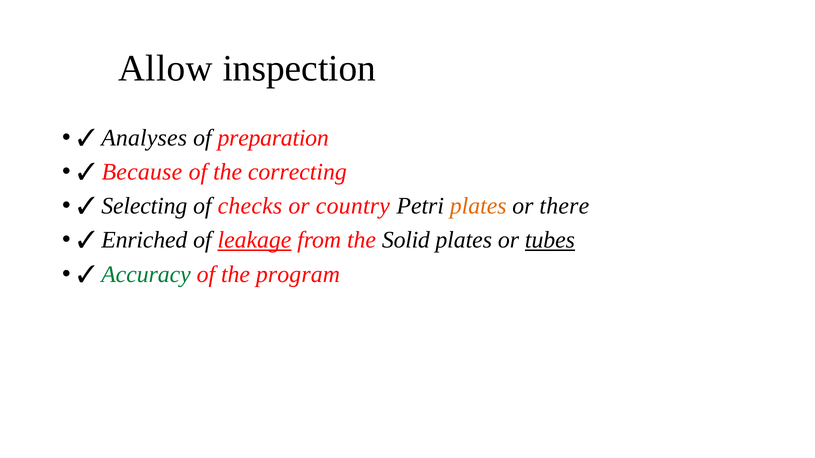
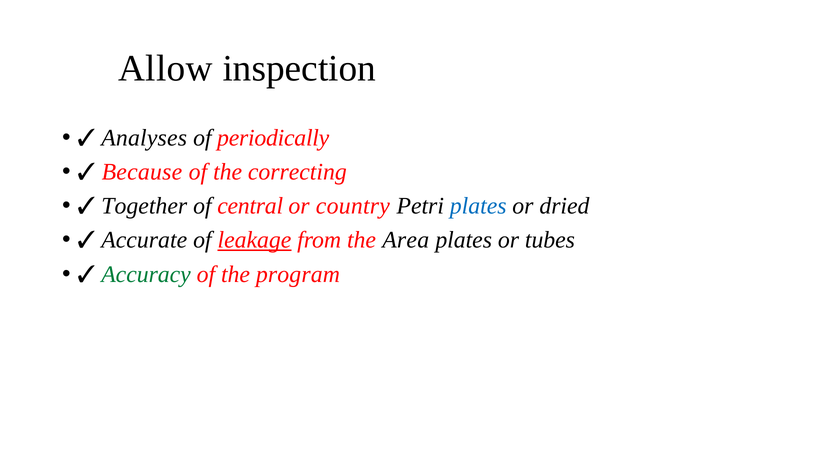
preparation: preparation -> periodically (273, 138)
Selecting: Selecting -> Together (144, 206)
checks: checks -> central (250, 206)
plates colour: orange -> blue (478, 206)
there: there -> dried (564, 206)
Enriched: Enriched -> Accurate (144, 240)
Solid: Solid -> Area (406, 240)
tubes underline: present -> none (550, 240)
